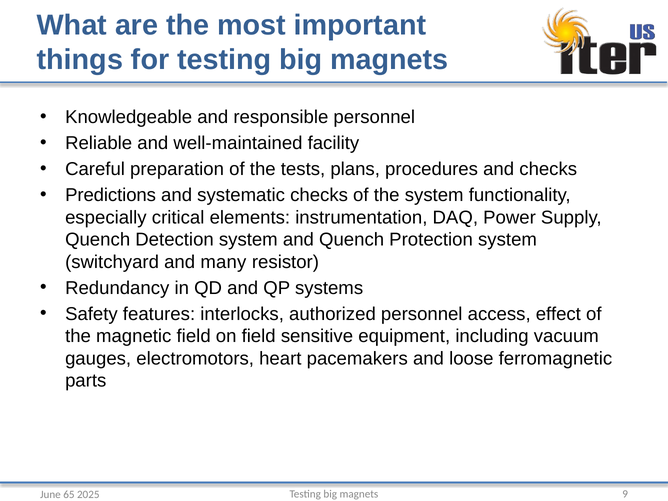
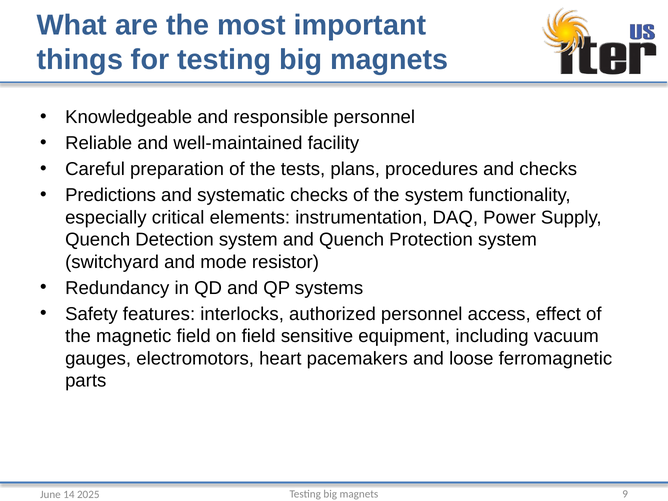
many: many -> mode (224, 262)
65: 65 -> 14 (69, 494)
